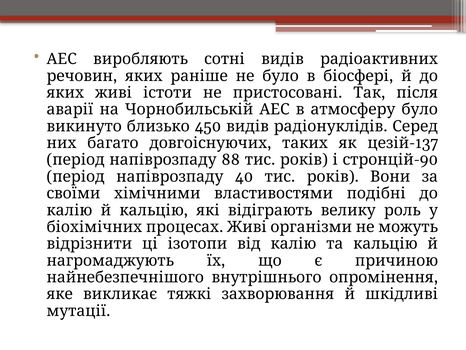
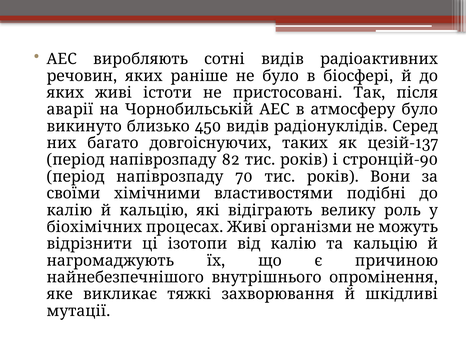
88: 88 -> 82 (231, 160)
40: 40 -> 70 (244, 176)
